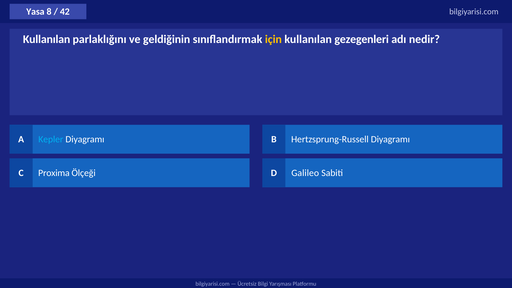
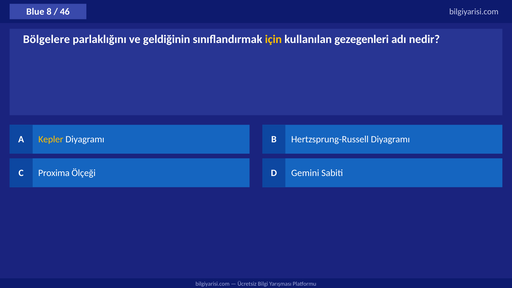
Yasa: Yasa -> Blue (35, 12)
42: 42 -> 46 (65, 12)
Kullanılan: Kullanılan -> Bölgelere (46, 39)
Kepler colour: light blue -> yellow (51, 139)
Galileo: Galileo -> Gemini (305, 173)
